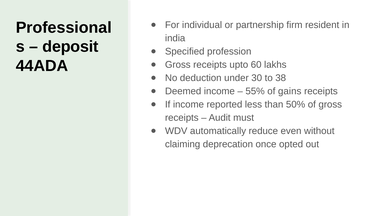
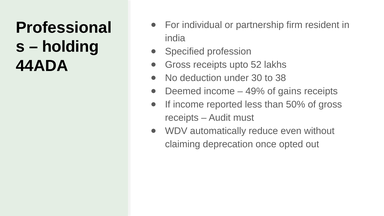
deposit: deposit -> holding (70, 47)
60: 60 -> 52 (256, 65)
55%: 55% -> 49% (255, 91)
